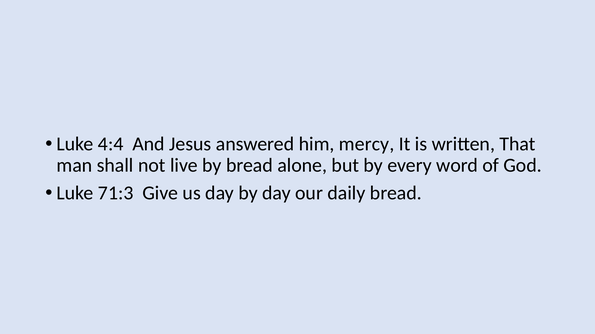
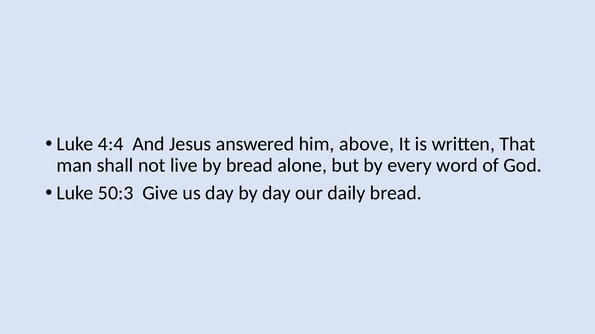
mercy: mercy -> above (367, 144)
71:3: 71:3 -> 50:3 (116, 193)
